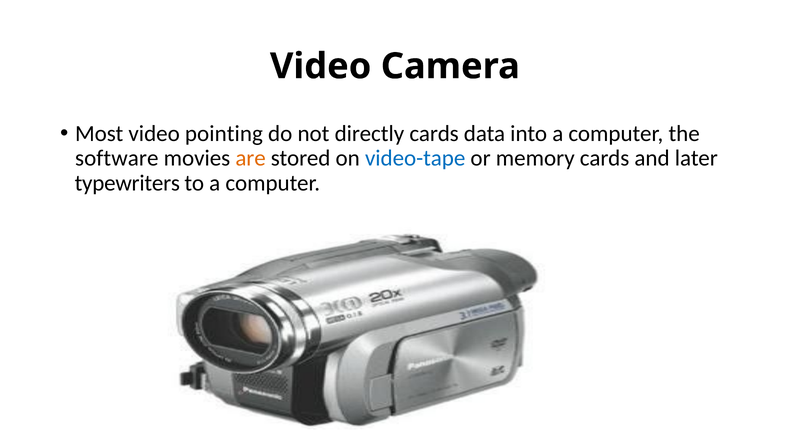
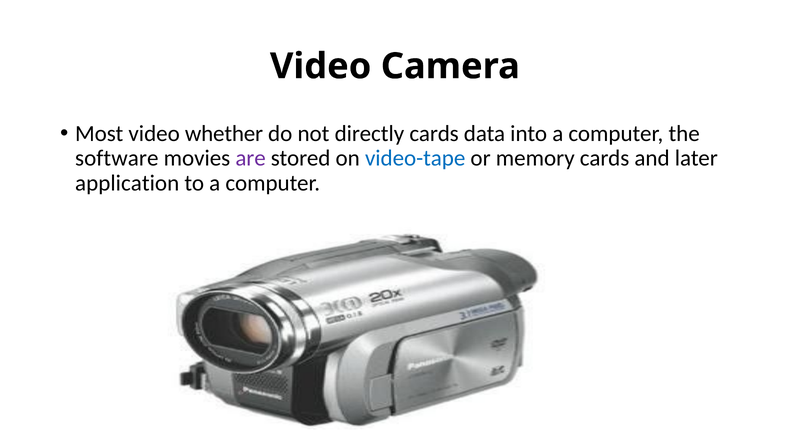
pointing: pointing -> whether (224, 134)
are colour: orange -> purple (251, 158)
typewriters: typewriters -> application (127, 183)
